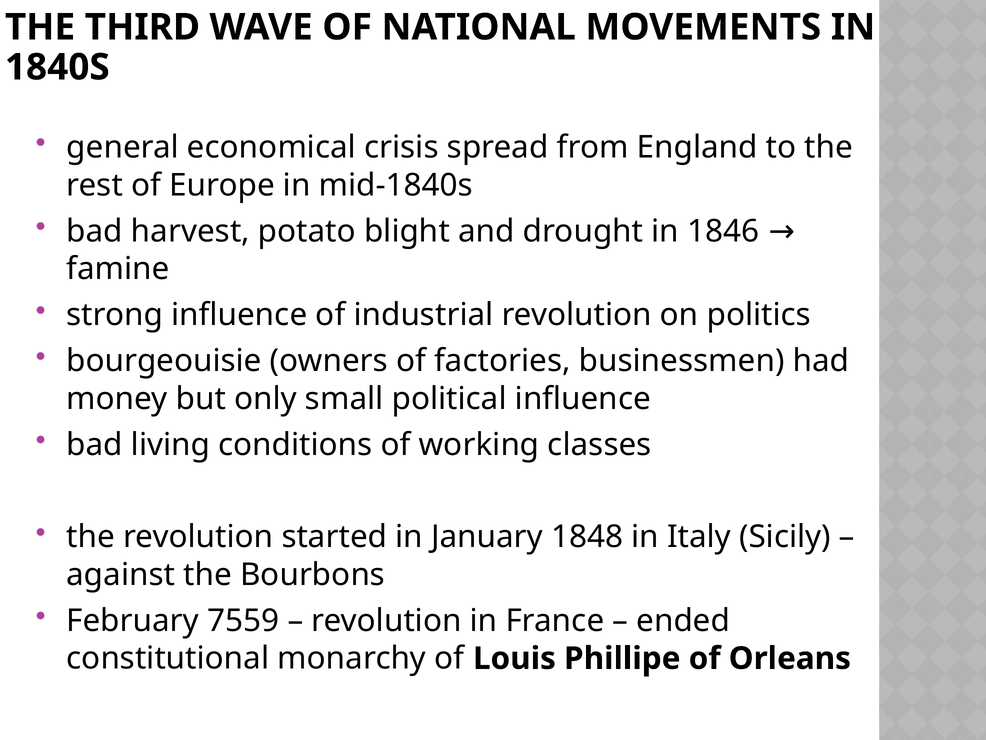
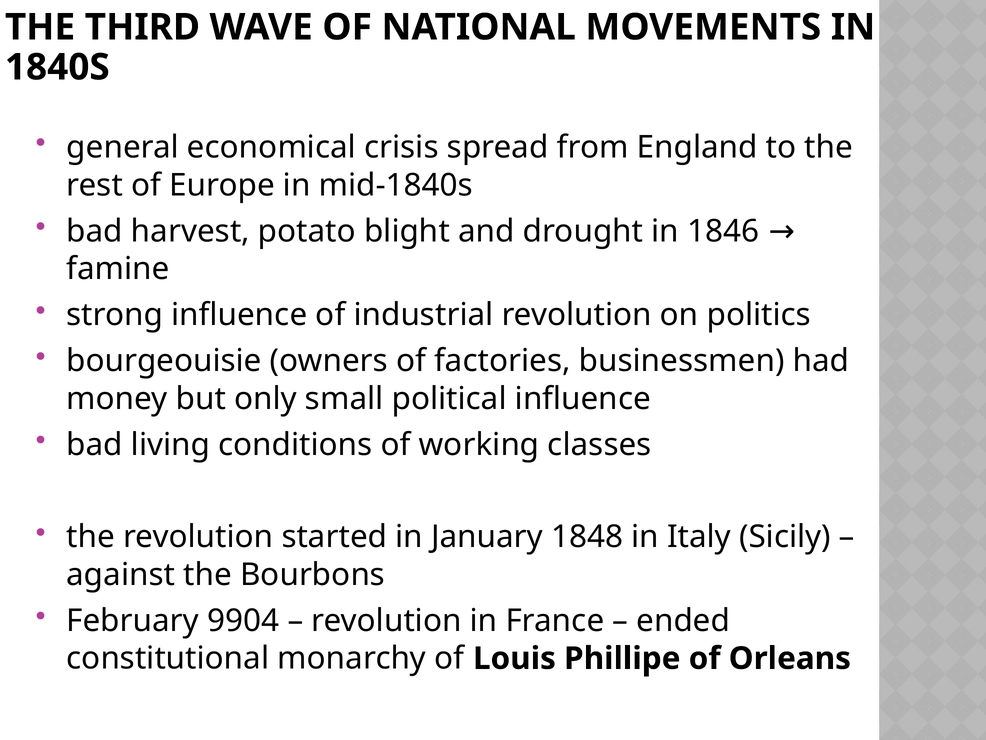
7559: 7559 -> 9904 (243, 620)
